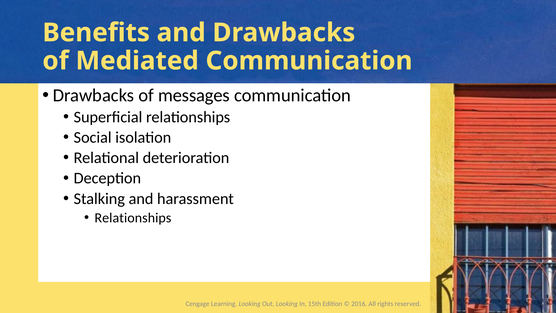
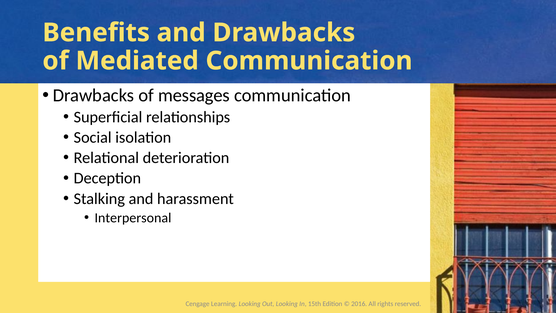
Relationships: Relationships -> Interpersonal (133, 218)
